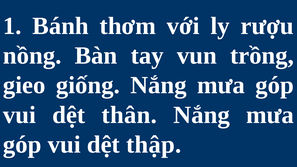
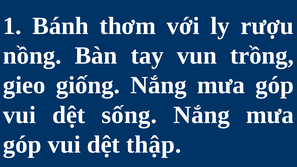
thân: thân -> sống (129, 115)
